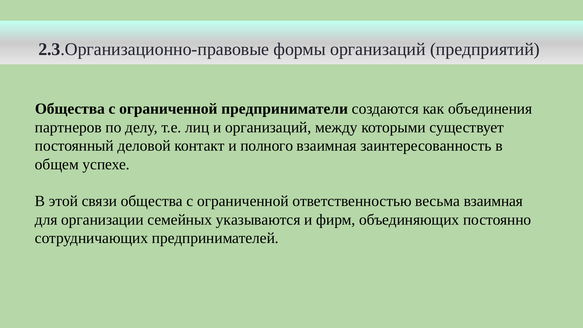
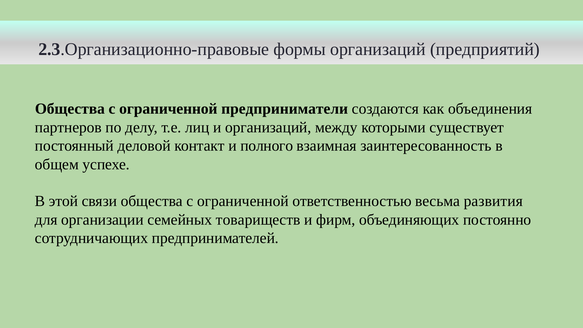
весьма взаимная: взаимная -> развития (493, 201)
указываются: указываются -> товариществ (258, 220)
